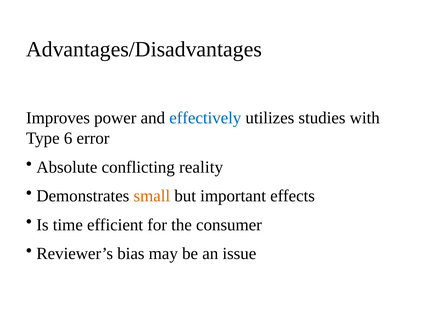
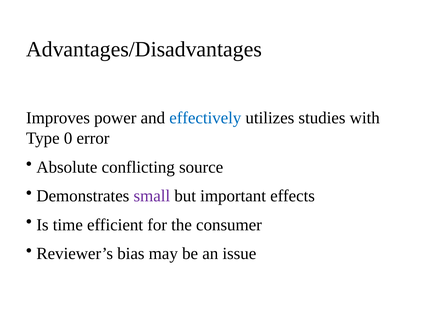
6: 6 -> 0 (68, 138)
reality: reality -> source (201, 167)
small colour: orange -> purple (152, 196)
